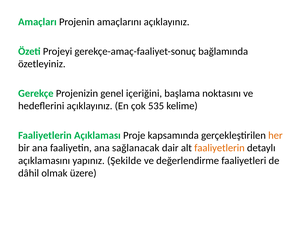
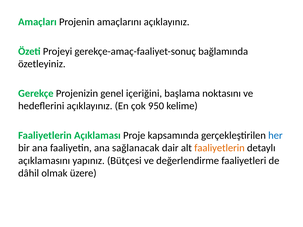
535: 535 -> 950 (156, 106)
her colour: orange -> blue (275, 136)
Şekilde: Şekilde -> Bütçesi (124, 161)
